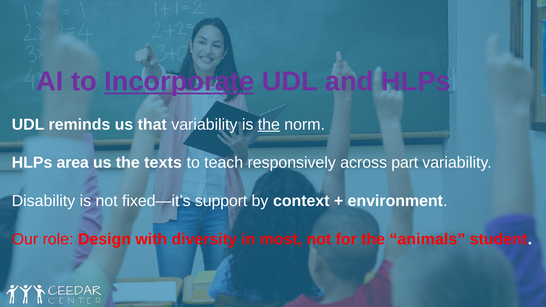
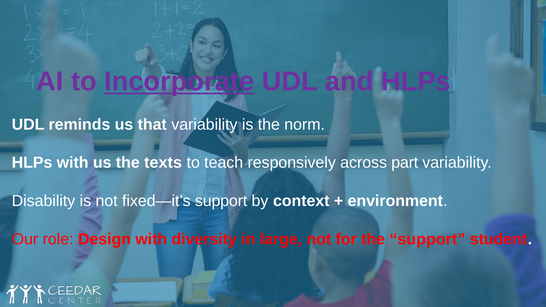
the underline: present -> none (269, 125)
HLPs area: area -> with (73, 163)
most: most -> large (281, 239)
the animals: animals -> support (427, 239)
